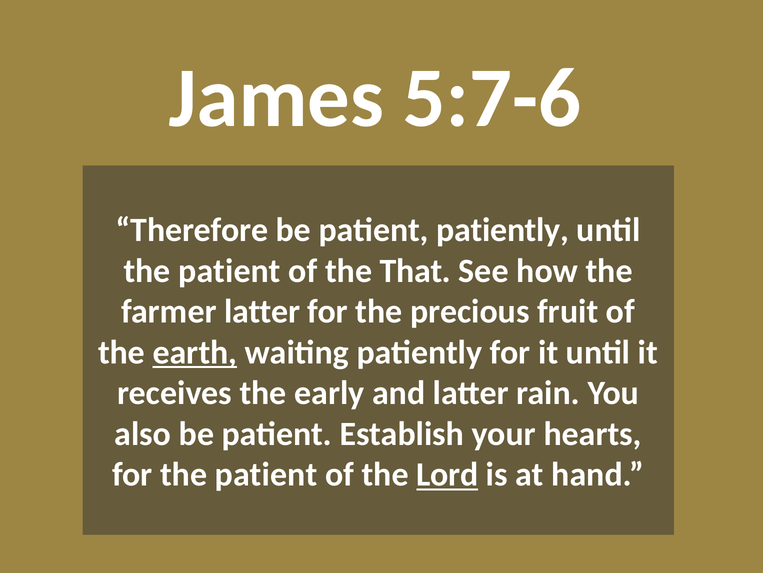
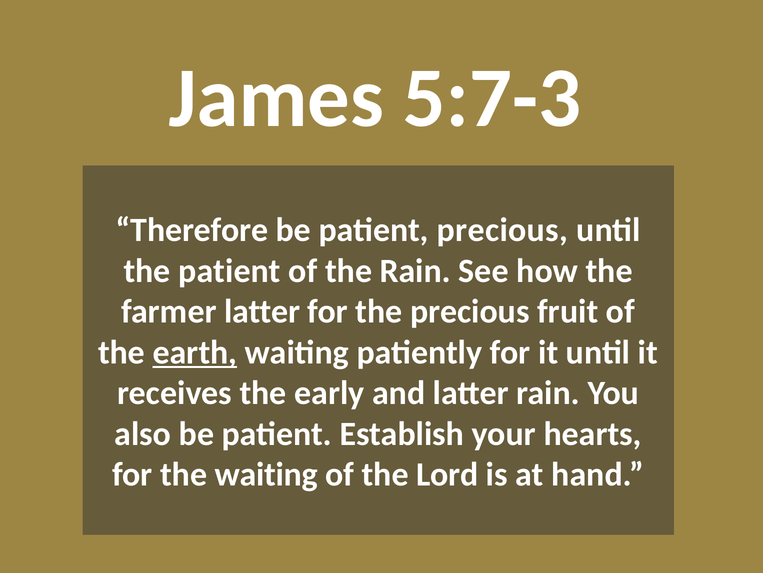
5:7-6: 5:7-6 -> 5:7-3 (492, 98)
patient patiently: patiently -> precious (502, 230)
the That: That -> Rain (415, 271)
for the patient: patient -> waiting (266, 474)
Lord underline: present -> none (447, 474)
